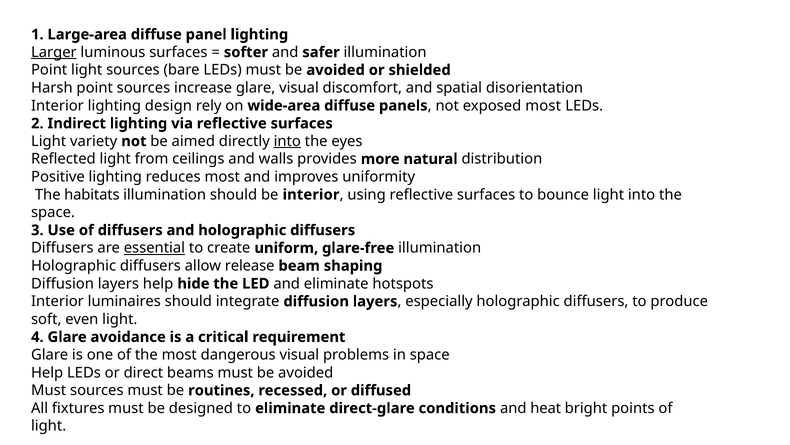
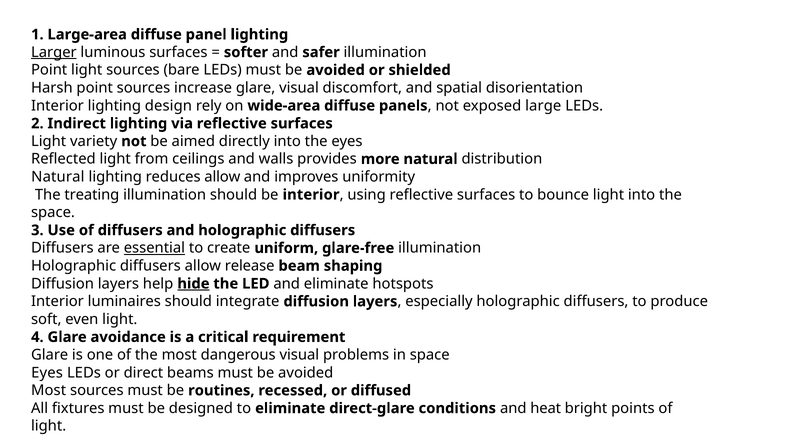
exposed most: most -> large (543, 106)
into underline: present -> none (287, 141)
Positive: Positive -> Natural (58, 177)
reduces most: most -> allow (222, 177)
The habitats: habitats -> treating (92, 194)
hide underline: none -> present (193, 283)
Help: Help -> Eyes (47, 372)
Must: Must -> Most (49, 390)
